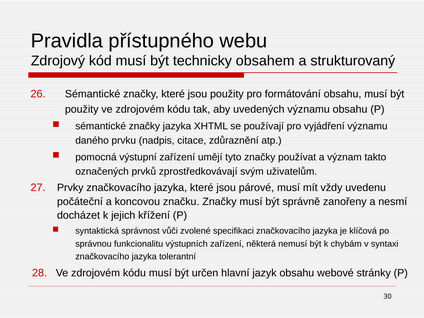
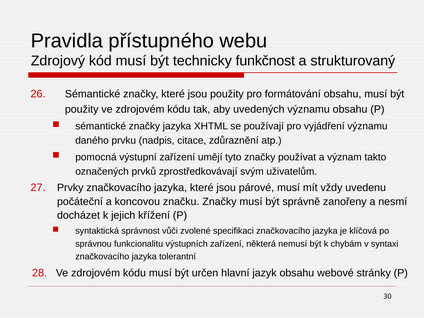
obsahem: obsahem -> funkčnost (265, 61)
